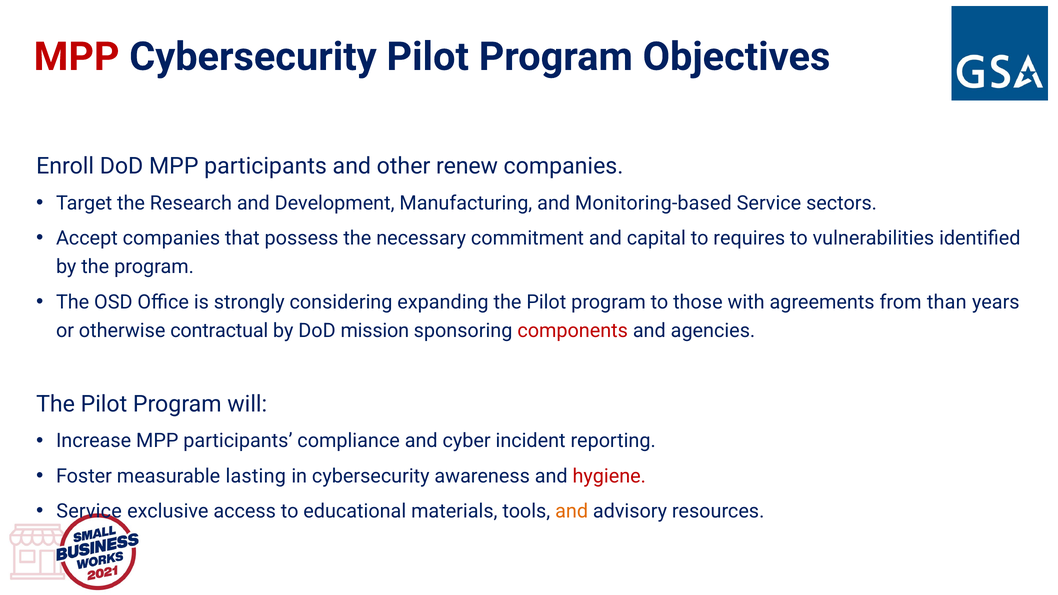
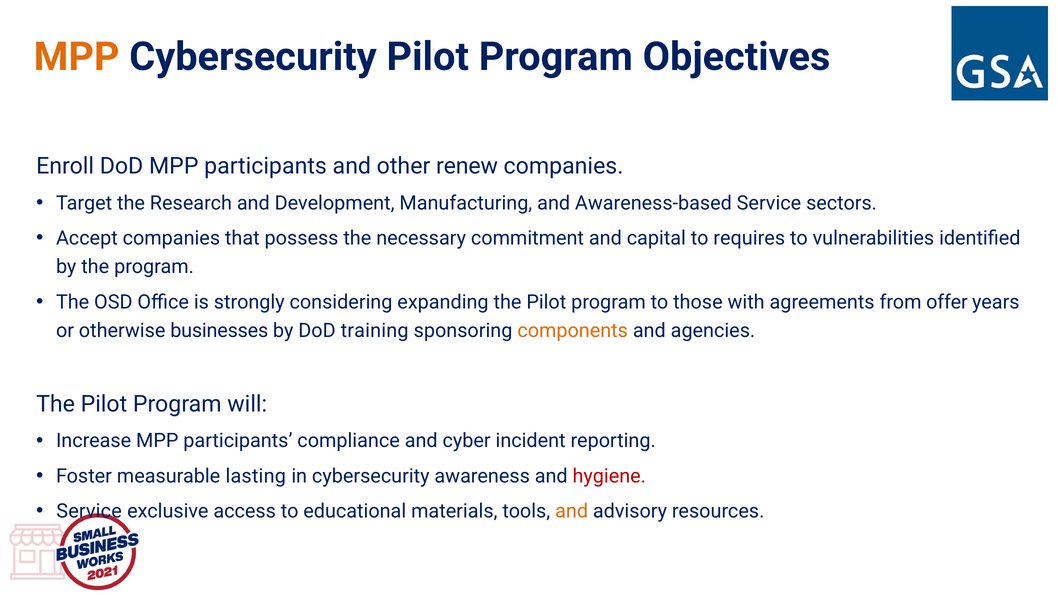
MPP colour: red -> orange (77, 57)
Monitoring-based: Monitoring-based -> Awareness-based (653, 203)
than: than -> offer (947, 302)
contractual: contractual -> businesses (219, 331)
mission: mission -> training (375, 331)
components colour: red -> orange (573, 331)
